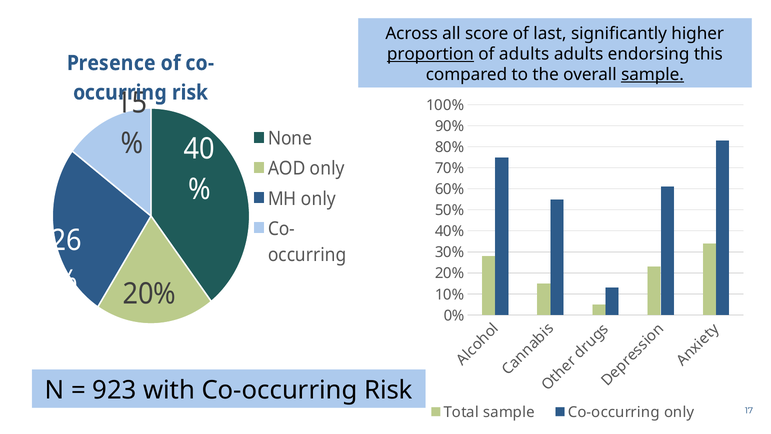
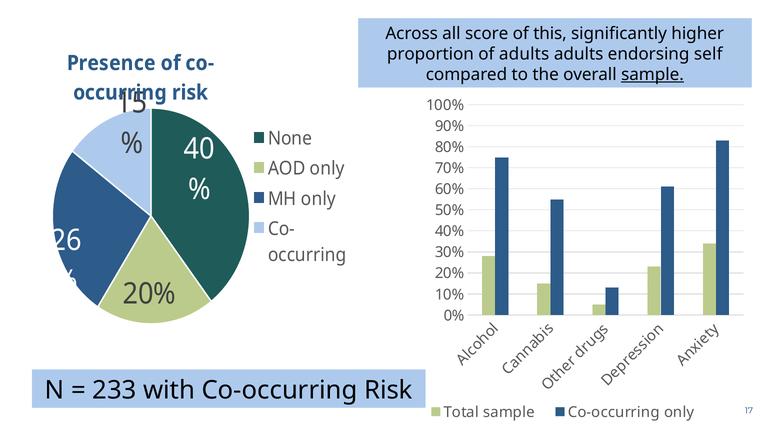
last: last -> this (550, 33)
proportion underline: present -> none (430, 54)
this: this -> self (708, 54)
923: 923 -> 233 (114, 390)
